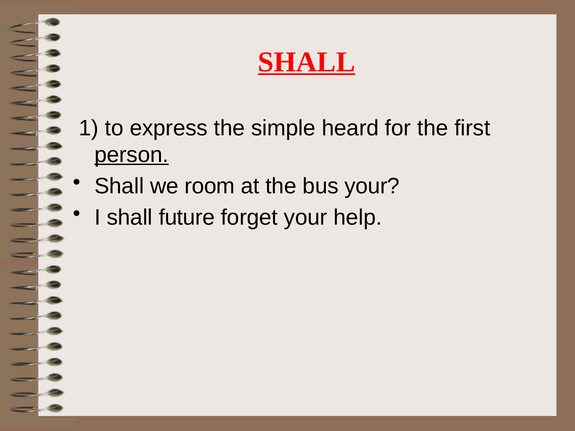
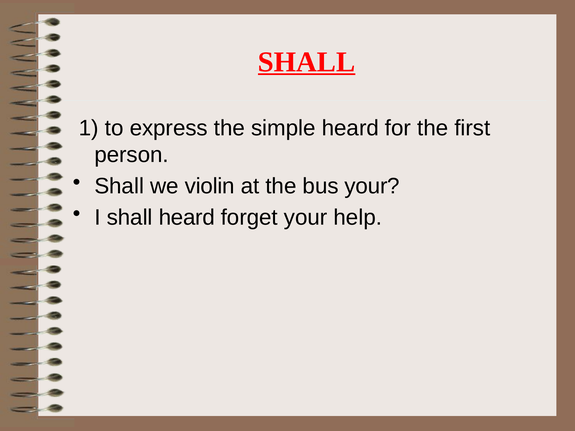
person underline: present -> none (132, 155)
room: room -> violin (210, 186)
shall future: future -> heard (187, 218)
